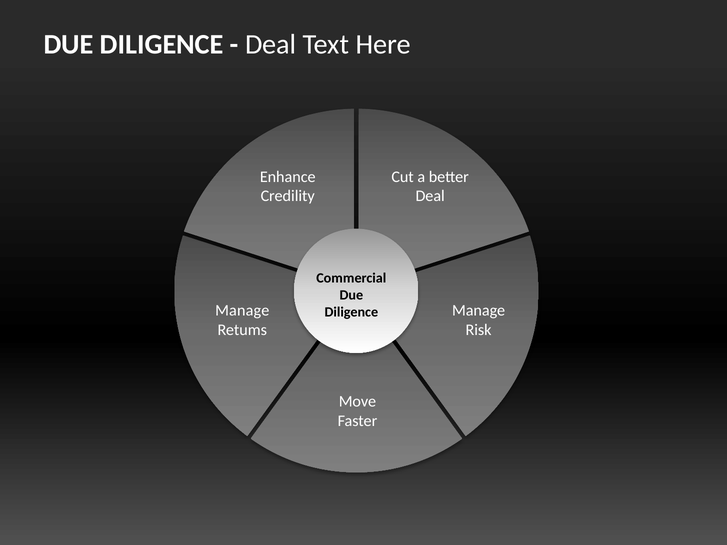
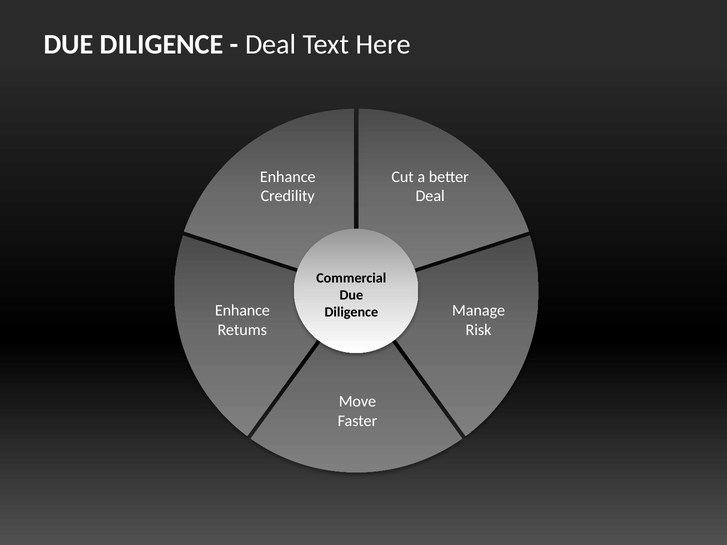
Manage: Manage -> Enhance (242, 311)
